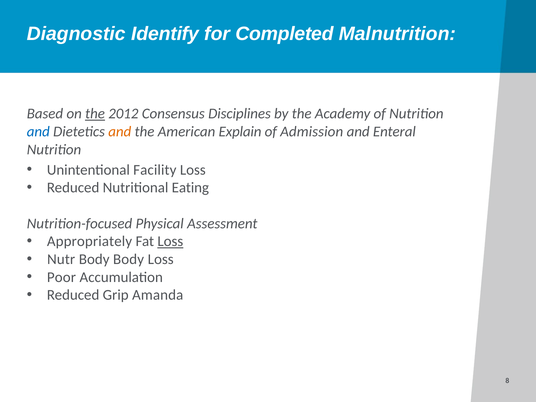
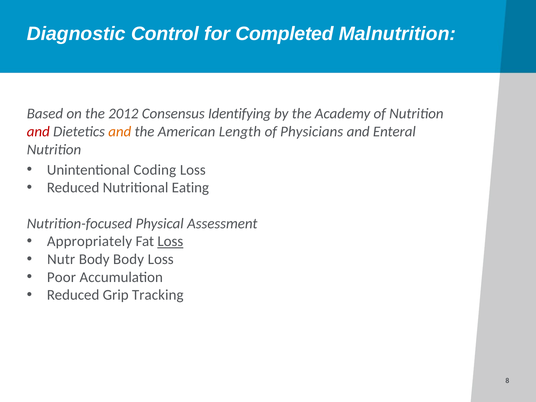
Identify: Identify -> Control (165, 34)
the underline: present -> none (95, 114)
Disciplines: Disciplines -> Identifying (240, 114)
and colour: blue -> red (38, 132)
Explain: Explain -> Length (240, 132)
Admission: Admission -> Physicians (312, 132)
Facility: Facility -> Coding (155, 170)
Amanda: Amanda -> Tracking (158, 295)
